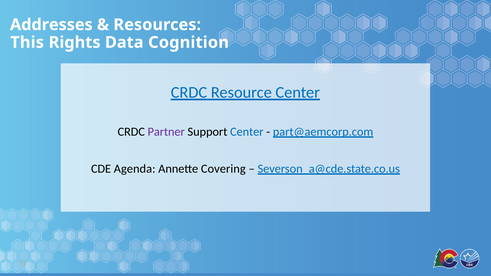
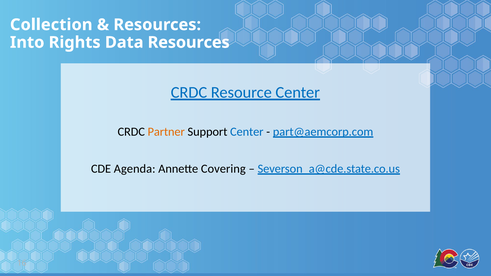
Addresses: Addresses -> Collection (51, 25)
This: This -> Into (27, 42)
Data Cognition: Cognition -> Resources (189, 42)
Partner colour: purple -> orange (166, 132)
